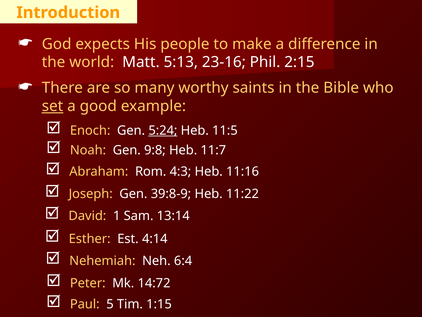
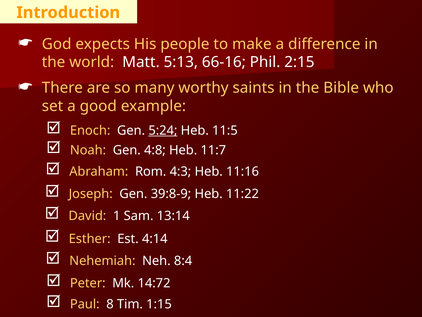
23-16: 23-16 -> 66-16 (224, 62)
set underline: present -> none (53, 106)
9:8: 9:8 -> 4:8 (155, 150)
6:4: 6:4 -> 8:4 (183, 260)
5: 5 -> 8 (110, 304)
